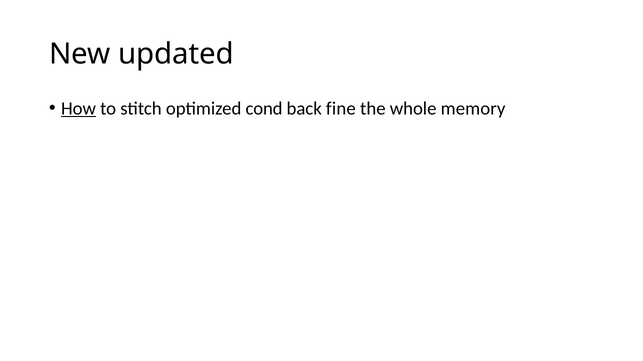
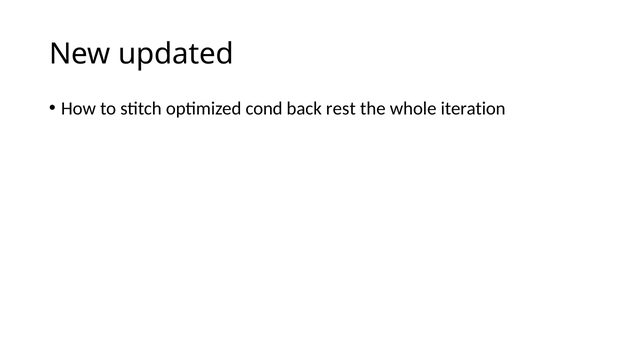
How underline: present -> none (79, 109)
fine: fine -> rest (341, 109)
memory: memory -> iteration (473, 109)
